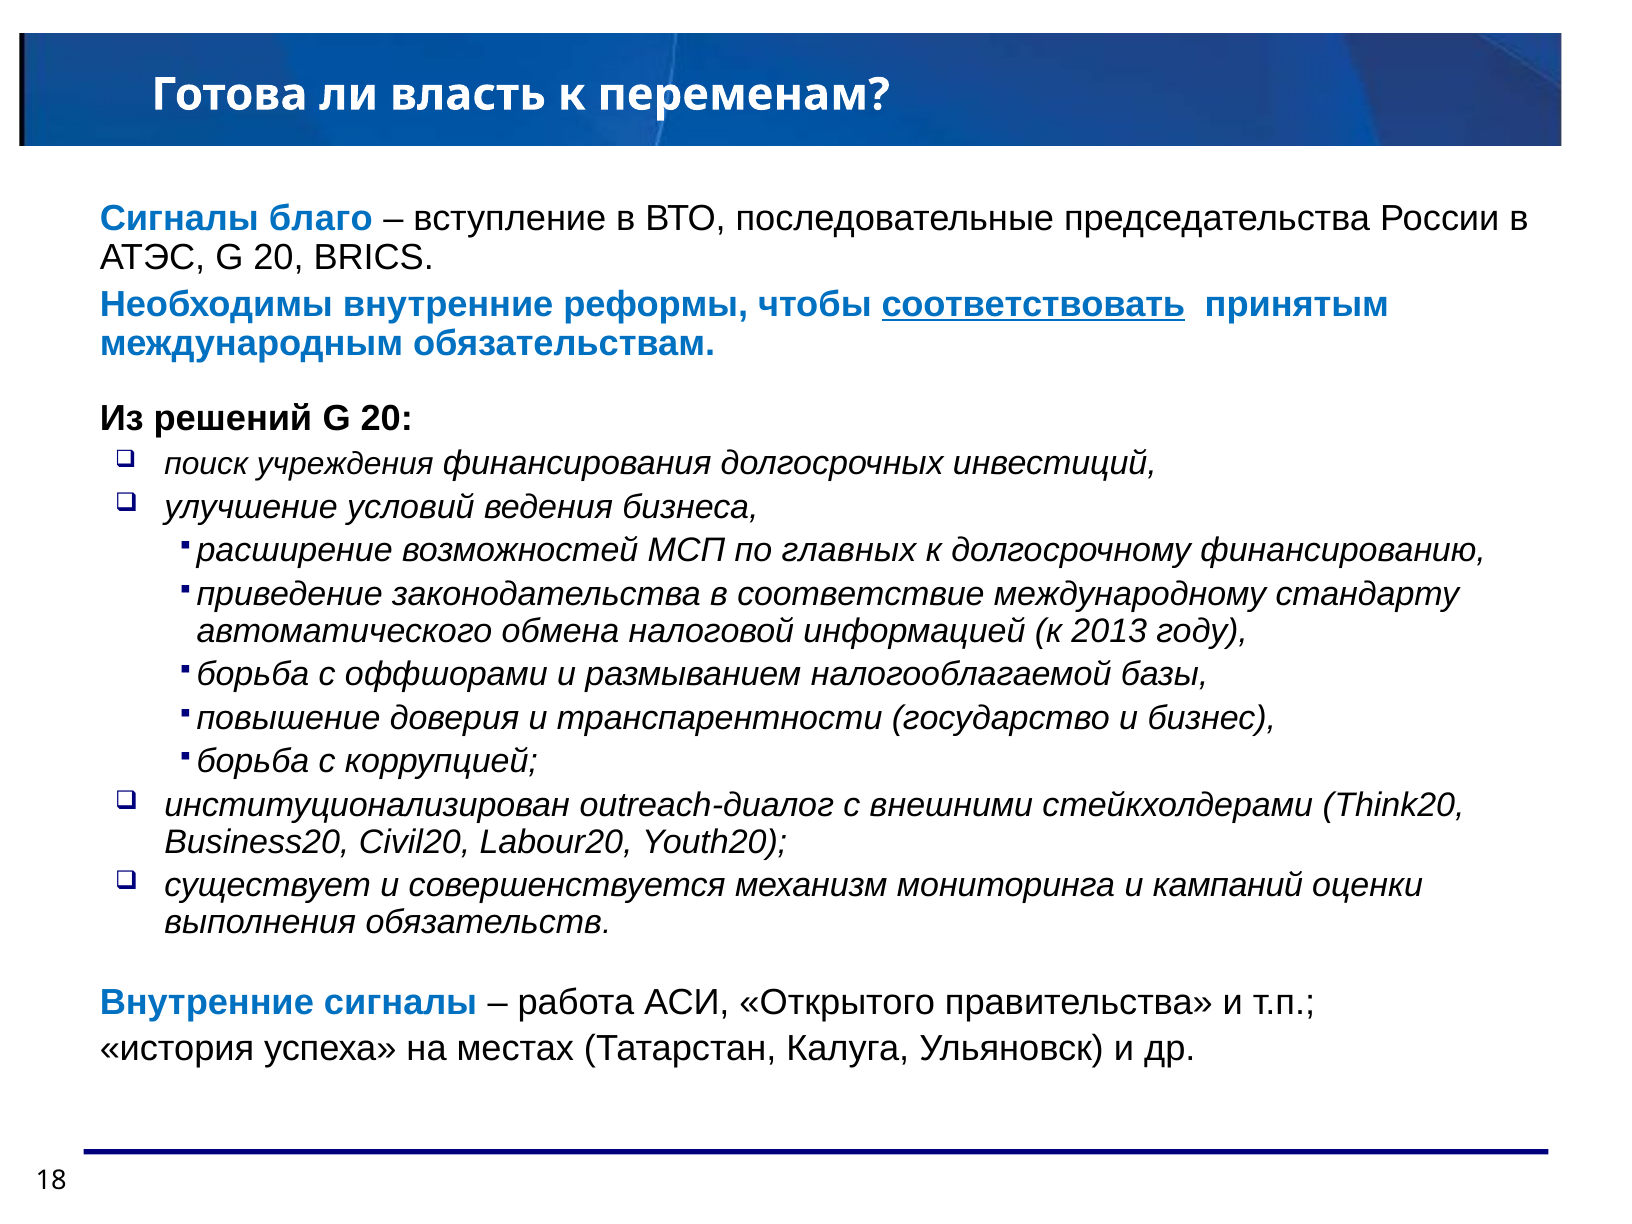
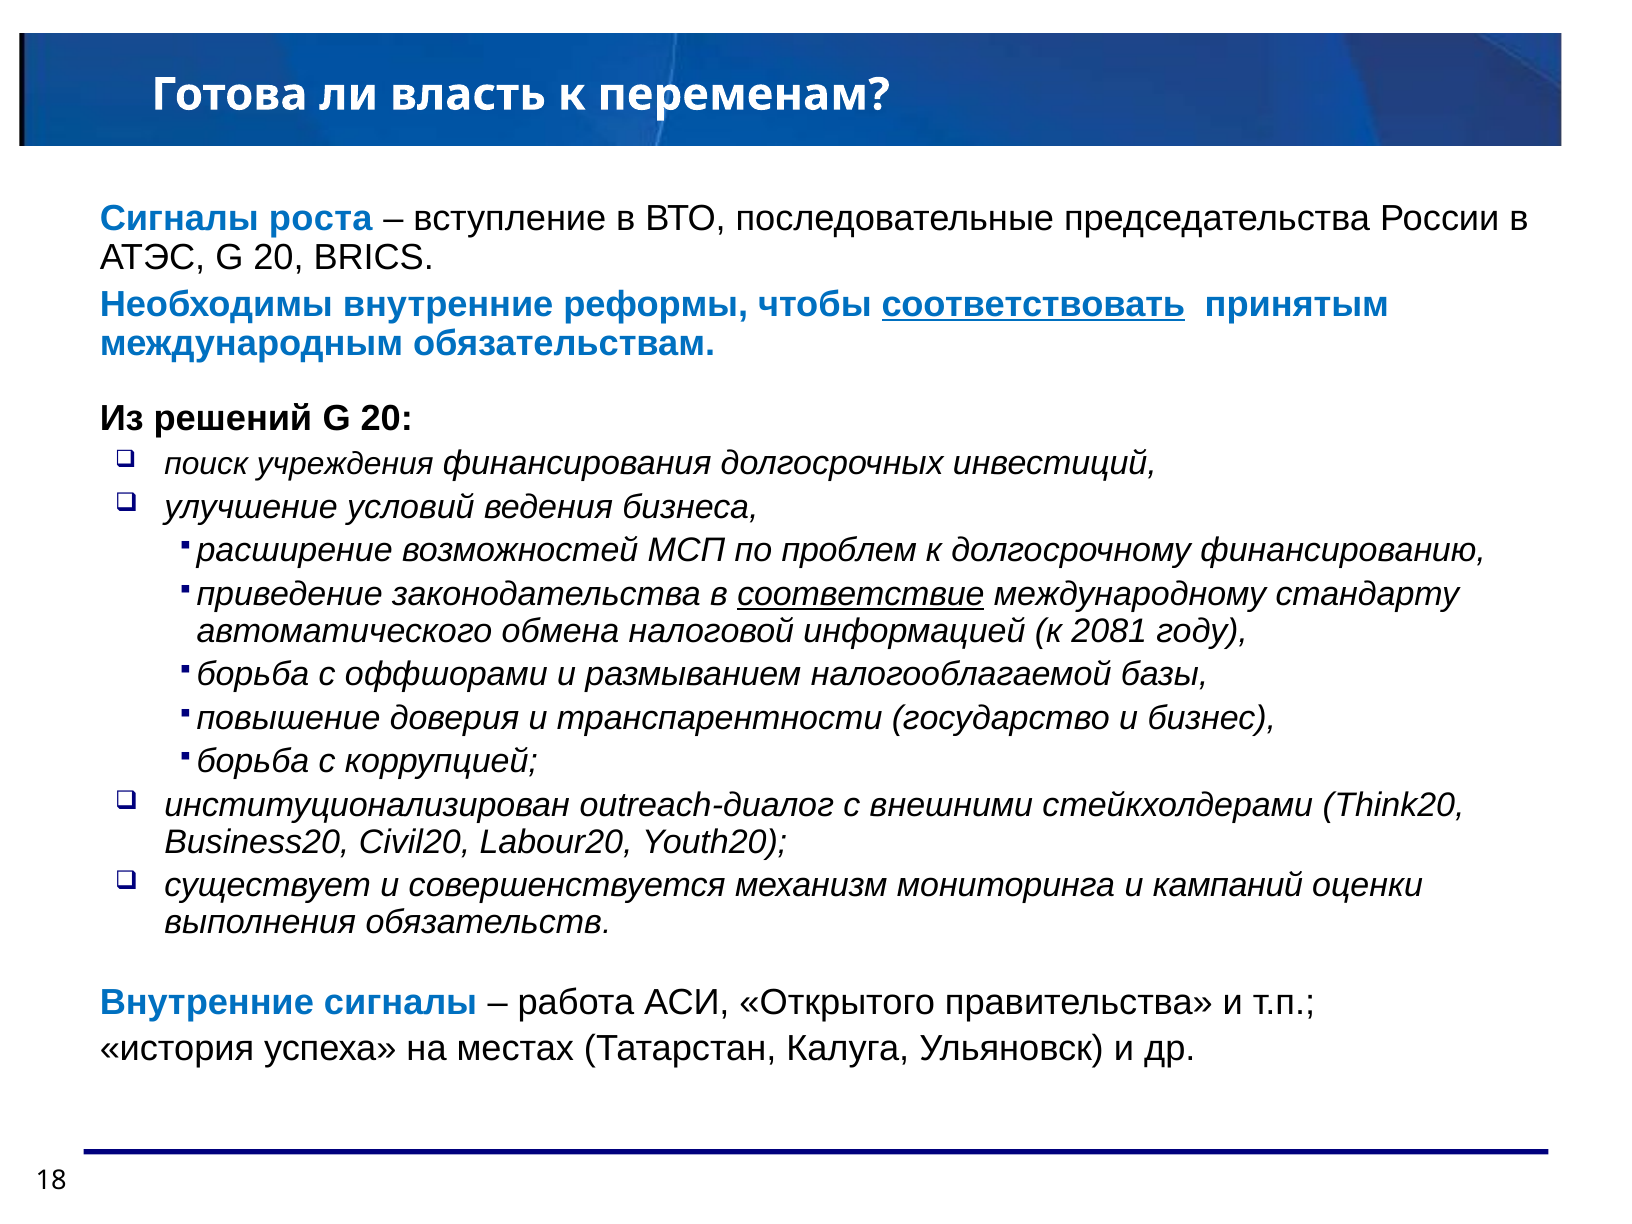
благо: благо -> роста (321, 219)
главных: главных -> проблем (849, 551)
соответствие underline: none -> present (861, 594)
2013: 2013 -> 2081 (1109, 631)
